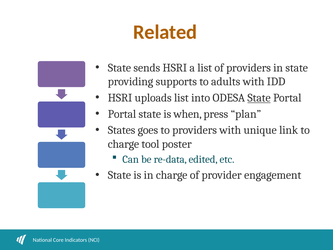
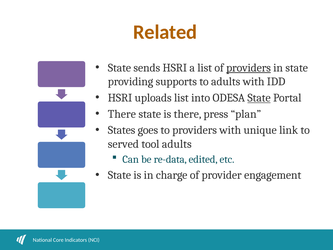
providers underline: none -> present (249, 68)
Portal: Portal -> There (122, 114)
is when: when -> there (188, 114)
charge: charge -> served (123, 144)
tool poster: poster -> adults (177, 144)
